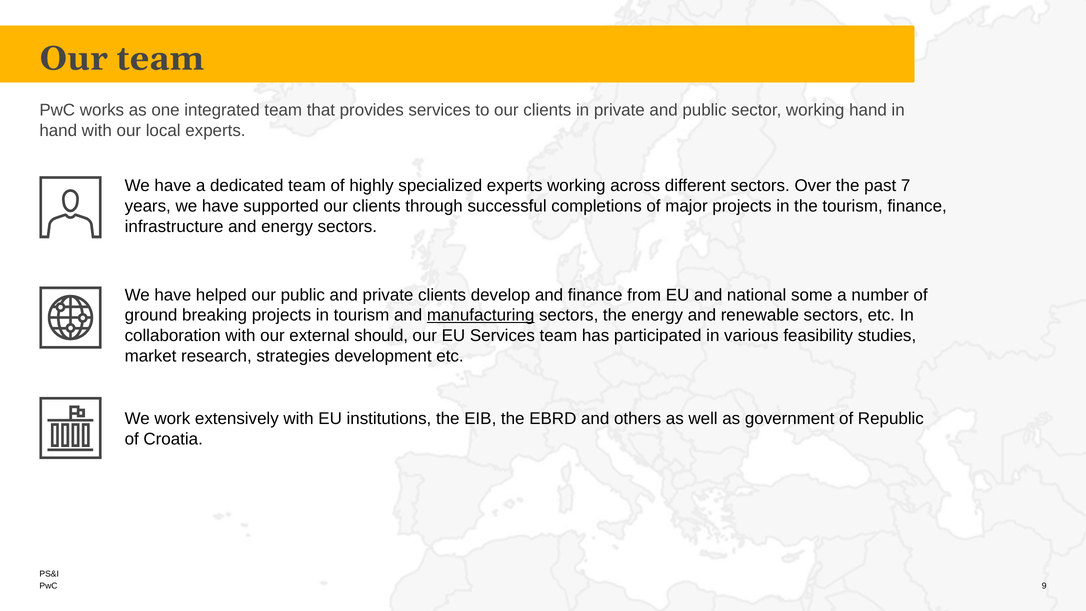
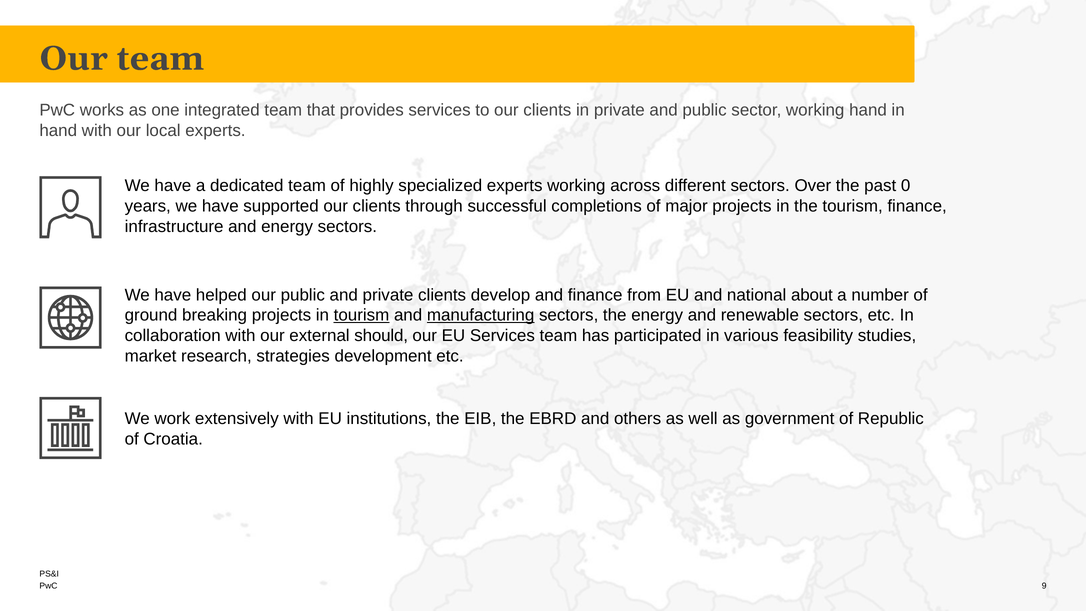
7: 7 -> 0 (906, 186)
some: some -> about (812, 295)
tourism underline: none -> present (361, 315)
